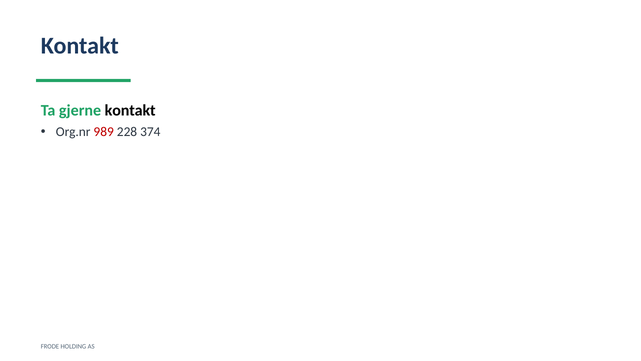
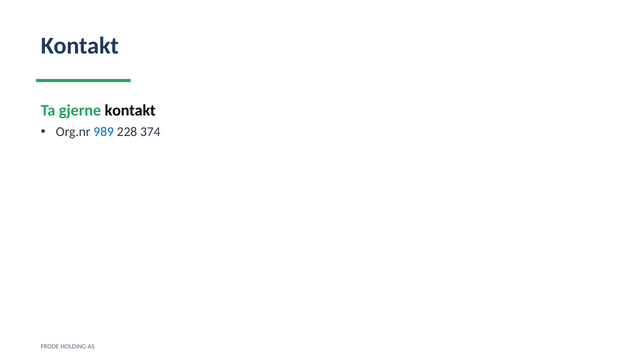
989 colour: red -> blue (104, 132)
